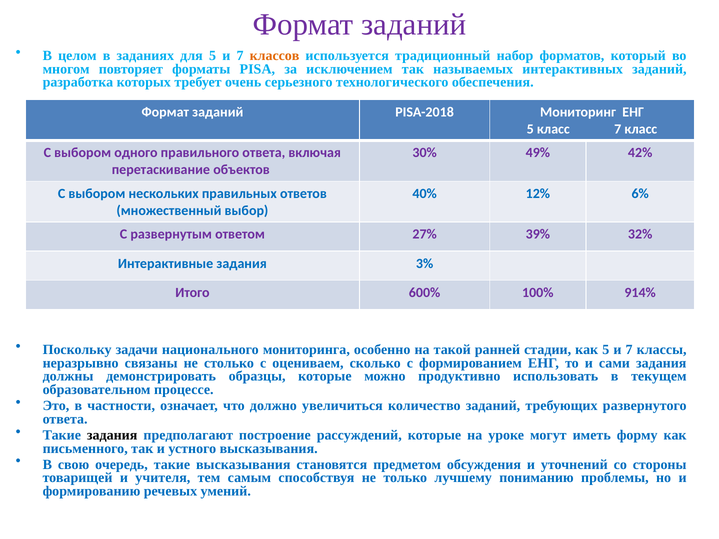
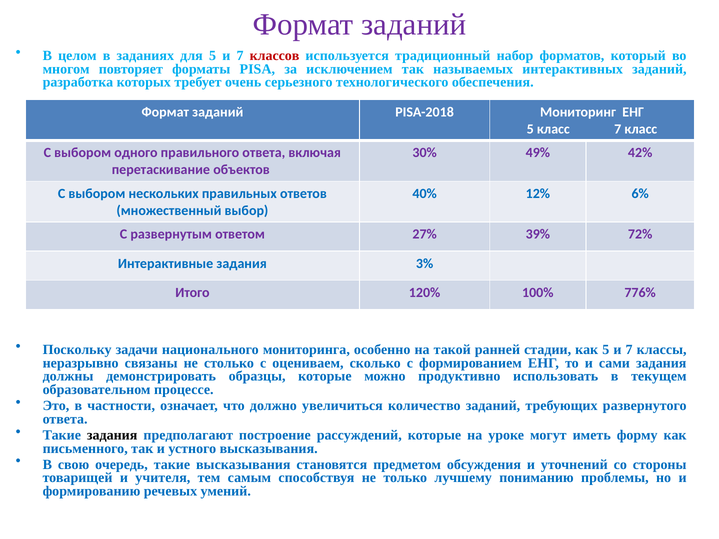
классов colour: orange -> red (275, 56)
32%: 32% -> 72% (640, 234)
600%: 600% -> 120% (425, 293)
914%: 914% -> 776% (640, 293)
